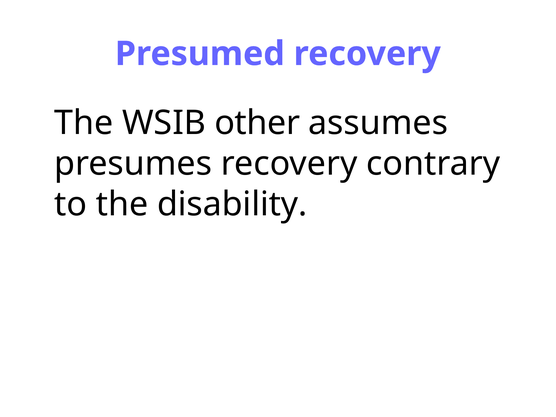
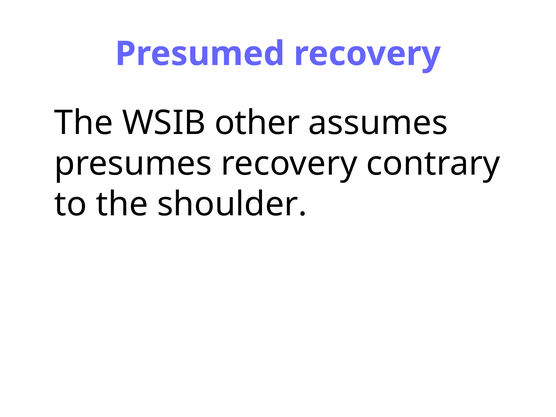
disability: disability -> shoulder (232, 204)
